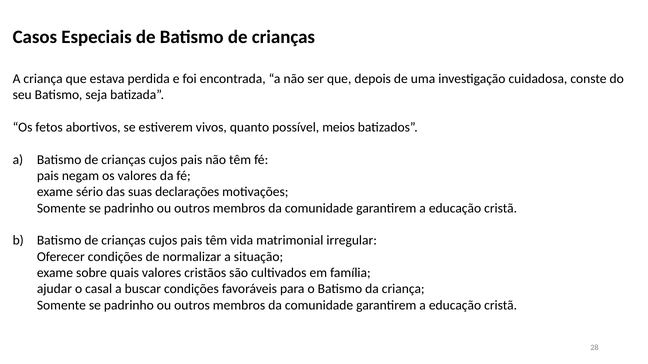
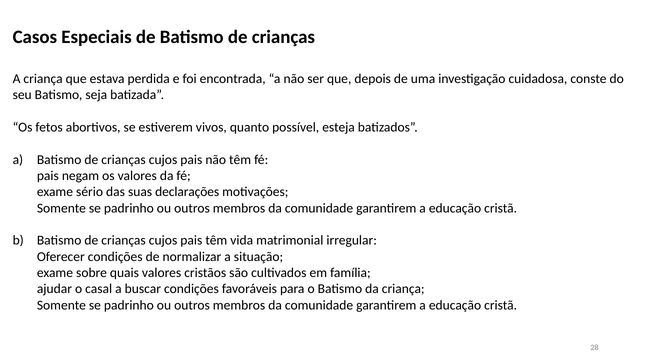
meios: meios -> esteja (339, 127)
